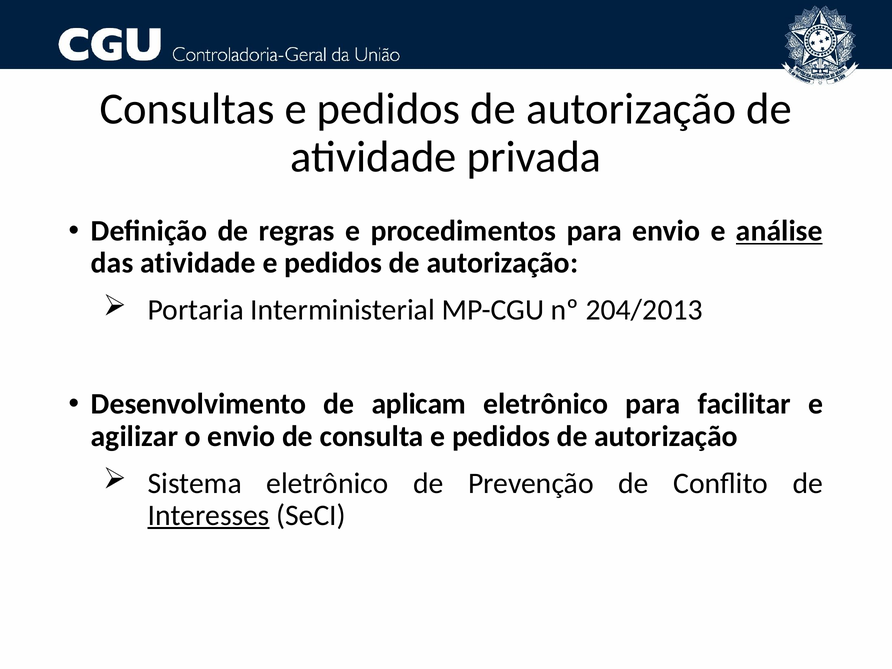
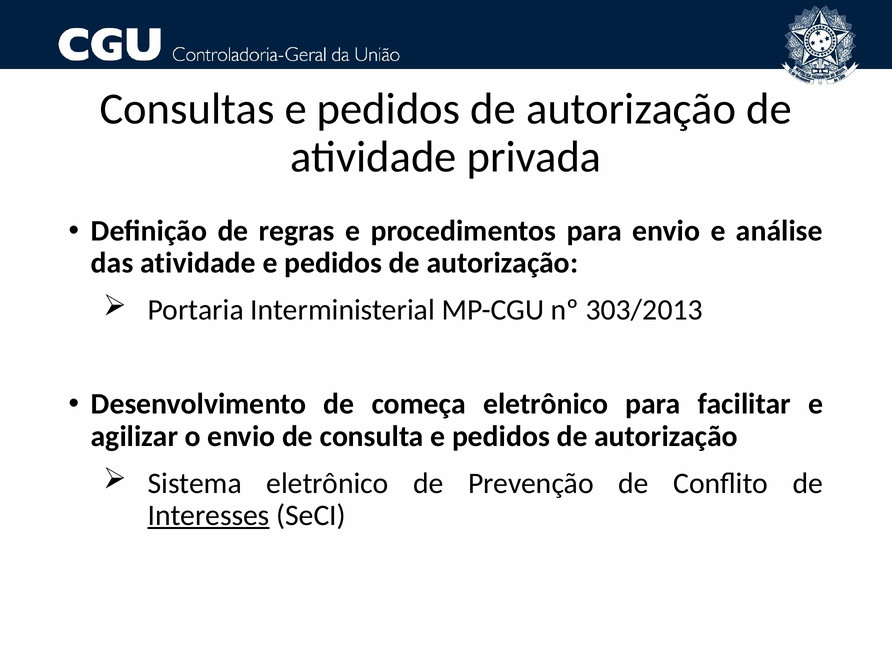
análise underline: present -> none (779, 231)
204/2013: 204/2013 -> 303/2013 (644, 310)
aplicam: aplicam -> começa (419, 404)
